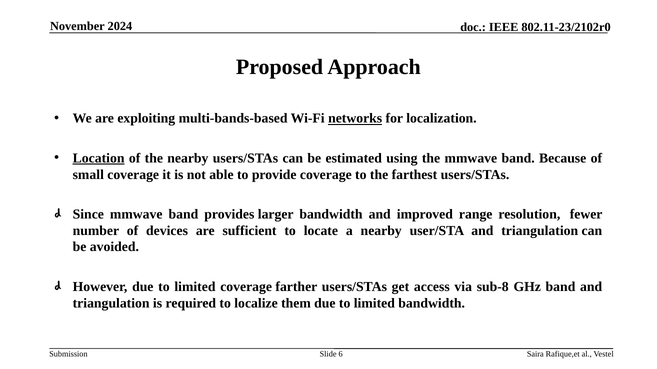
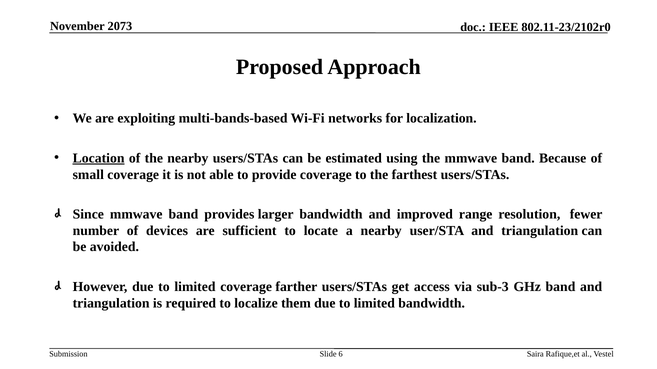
2024: 2024 -> 2073 (120, 26)
networks underline: present -> none (355, 119)
sub-8: sub-8 -> sub-3 (493, 287)
